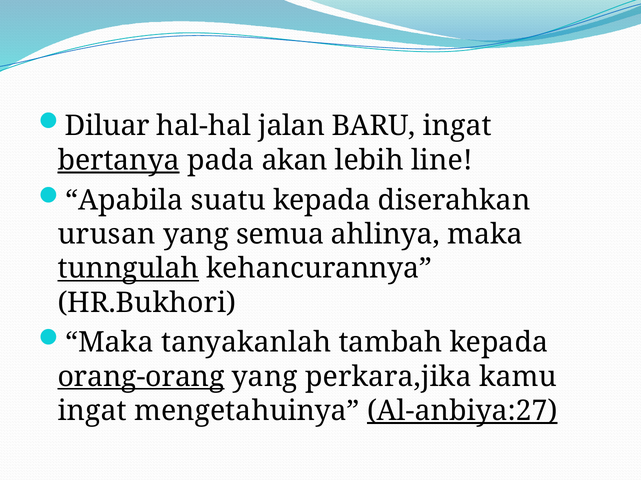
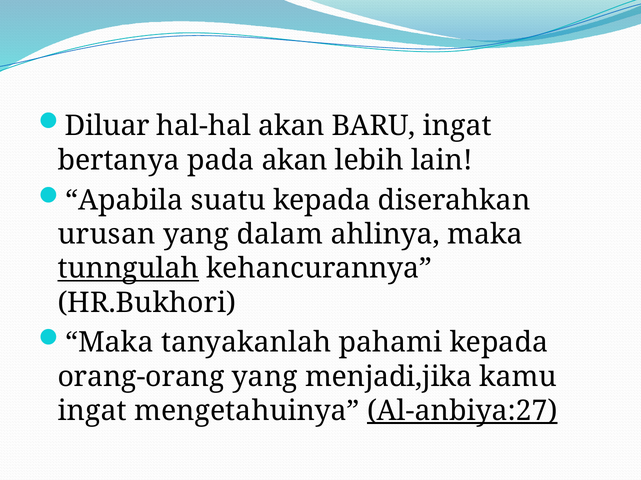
hal-hal jalan: jalan -> akan (292, 126)
bertanya underline: present -> none (119, 161)
line: line -> lain (442, 161)
semua: semua -> dalam (280, 235)
tambah: tambah -> pahami (390, 343)
orang-orang underline: present -> none (141, 377)
perkara,jika: perkara,jika -> menjadi,jika (389, 377)
